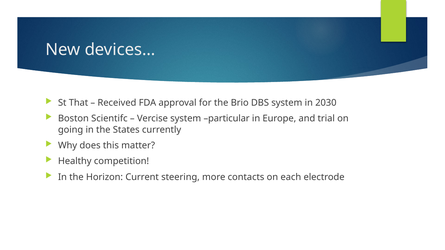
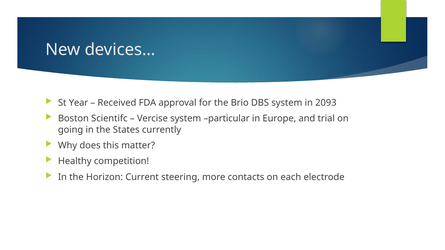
That: That -> Year (78, 103)
2030: 2030 -> 2093 (326, 103)
